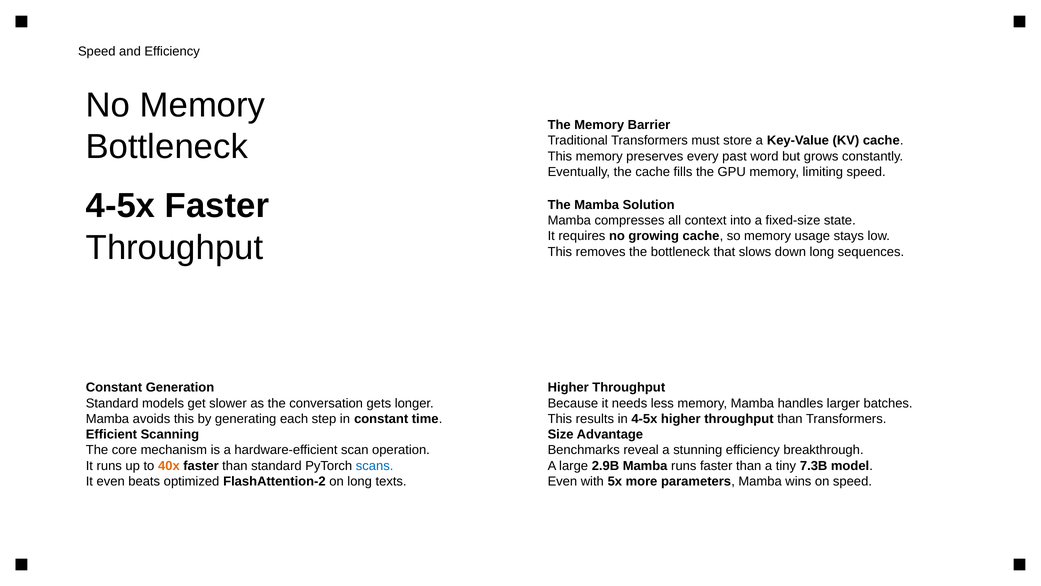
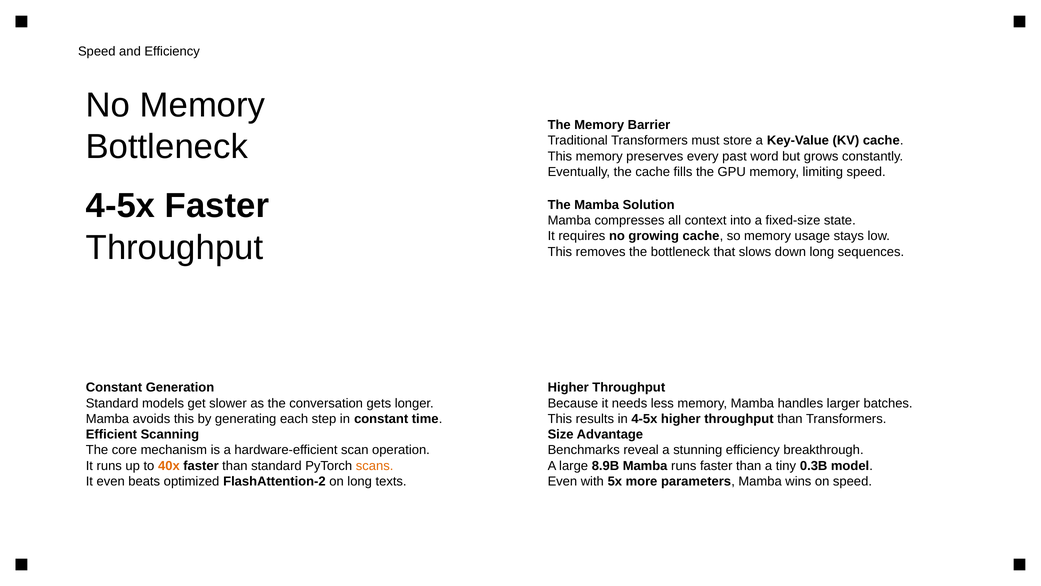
scans colour: blue -> orange (375, 465)
2.9B: 2.9B -> 8.9B (605, 465)
7.3B: 7.3B -> 0.3B (814, 465)
